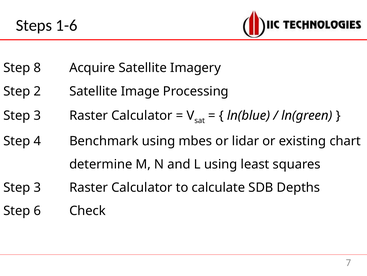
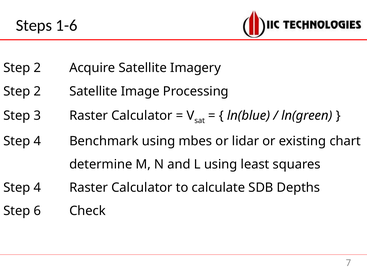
8: 8 -> 2 (37, 68)
3: 3 -> 4 (37, 187)
